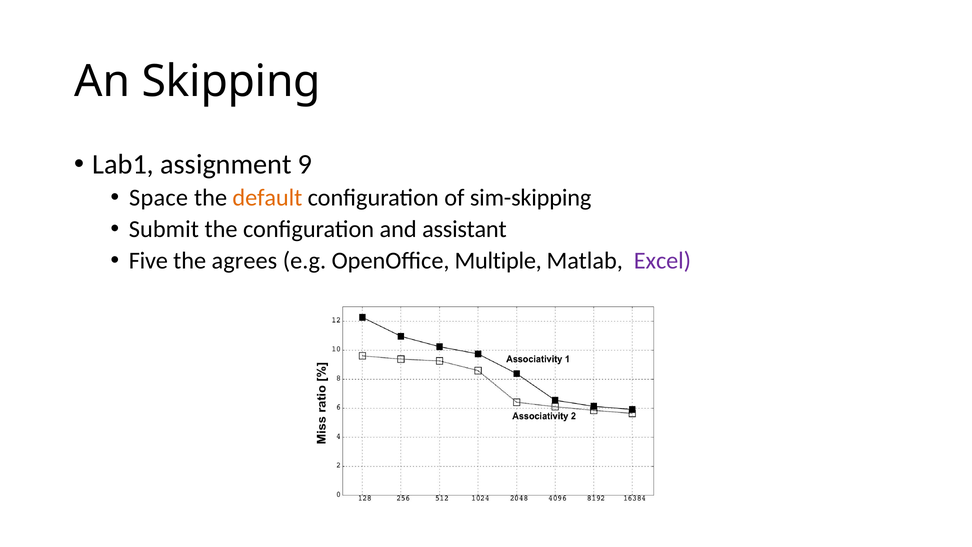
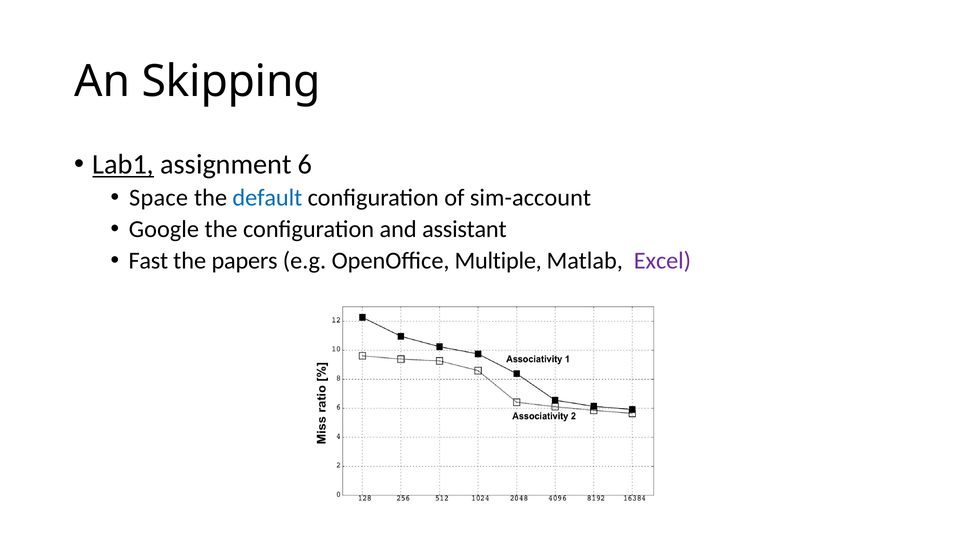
Lab1 underline: none -> present (123, 164)
9: 9 -> 6 (305, 164)
default colour: orange -> blue (267, 198)
sim-skipping: sim-skipping -> sim-account (530, 198)
Submit: Submit -> Google (164, 229)
Five: Five -> Fast (148, 260)
agrees: agrees -> papers (245, 260)
